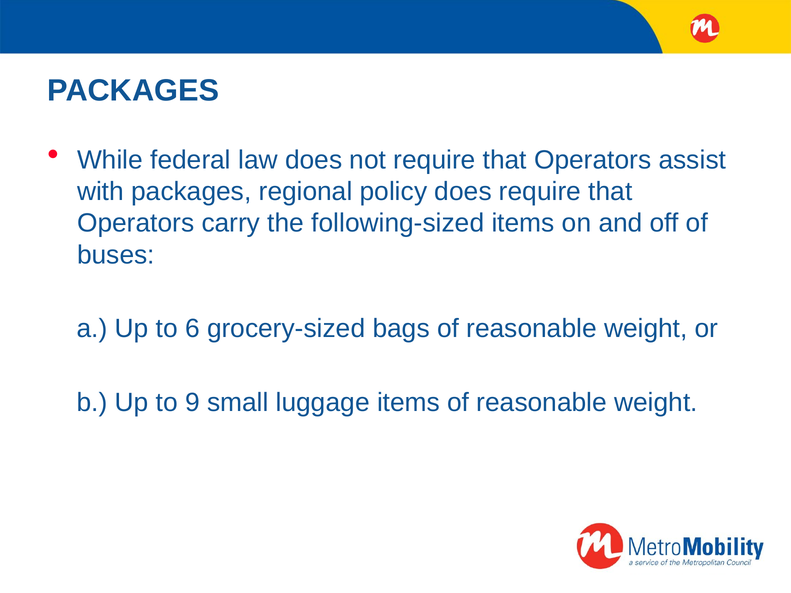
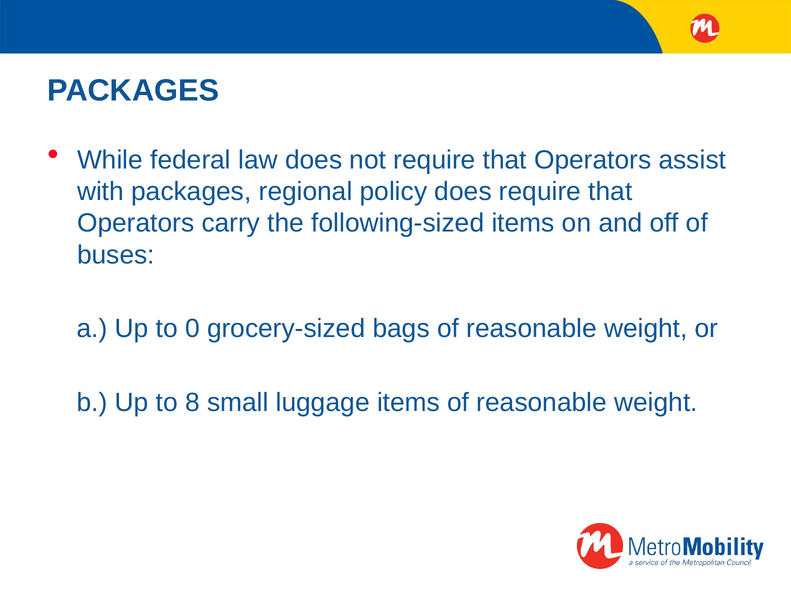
6: 6 -> 0 (192, 329)
9: 9 -> 8 (192, 403)
